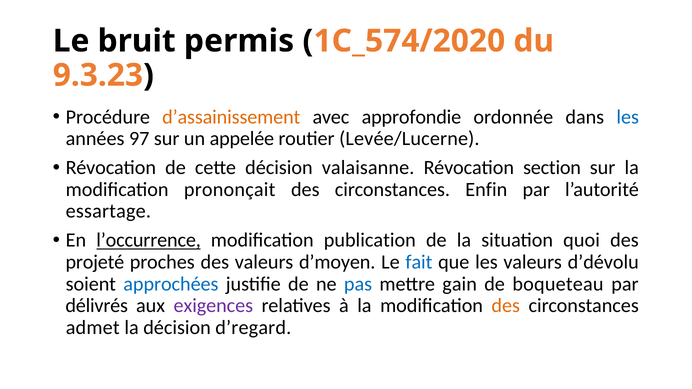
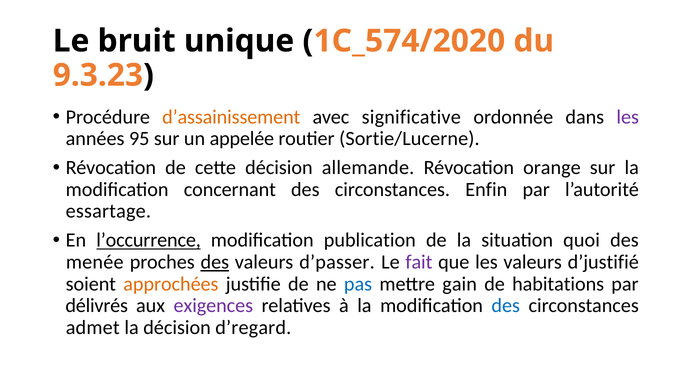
permis: permis -> unique (239, 41)
approfondie: approfondie -> significative (411, 117)
les colour: blue -> purple (628, 117)
97: 97 -> 95 (139, 139)
Levée/Lucerne: Levée/Lucerne -> Sortie/Lucerne (409, 139)
valaisanne: valaisanne -> allemande (368, 168)
section: section -> orange (552, 168)
prononçait: prononçait -> concernant (230, 190)
projeté: projeté -> menée (95, 262)
des underline: none -> present (215, 262)
d’moyen: d’moyen -> d’passer (337, 262)
fait colour: blue -> purple (419, 262)
d’dévolu: d’dévolu -> d’justifié (603, 262)
approchées colour: blue -> orange (171, 284)
boqueteau: boqueteau -> habitations (558, 284)
des colour: orange -> blue (506, 306)
